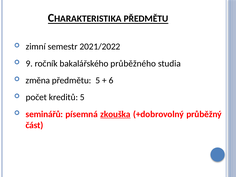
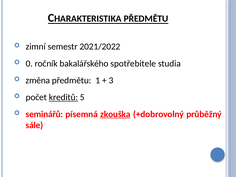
9: 9 -> 0 (29, 64)
průběžného: průběžného -> spotřebitele (133, 64)
předmětu 5: 5 -> 1 (98, 80)
6: 6 -> 3 (111, 80)
kreditů underline: none -> present (63, 97)
část: část -> sále (34, 125)
